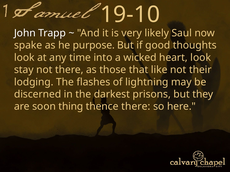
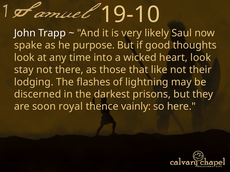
thing: thing -> royal (71, 107)
thence there: there -> vainly (136, 107)
